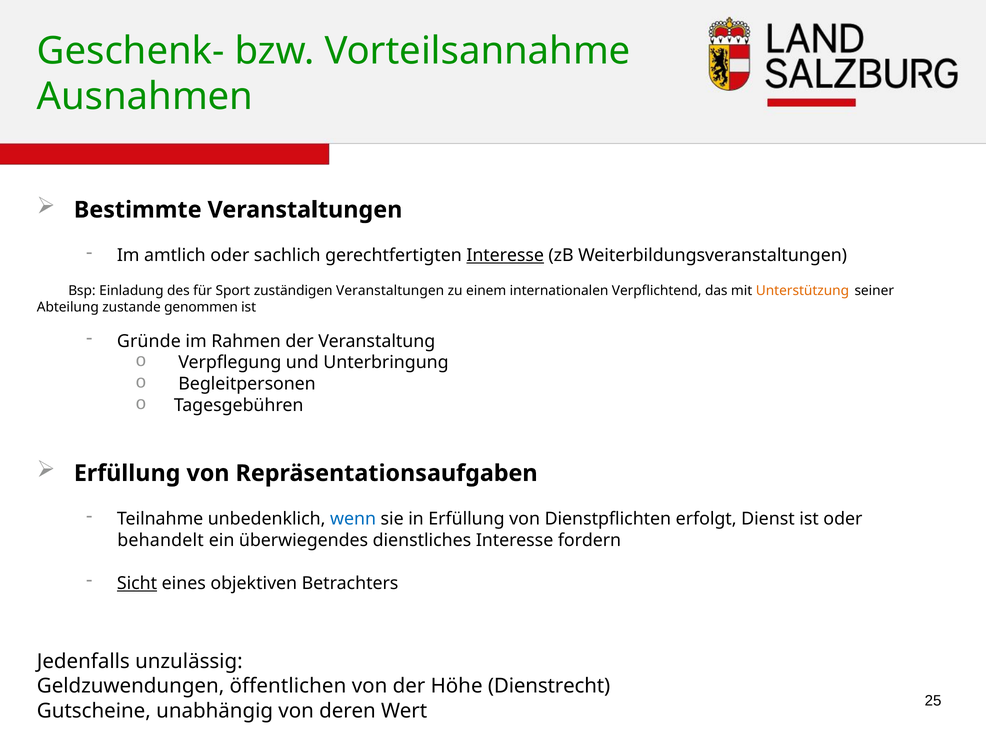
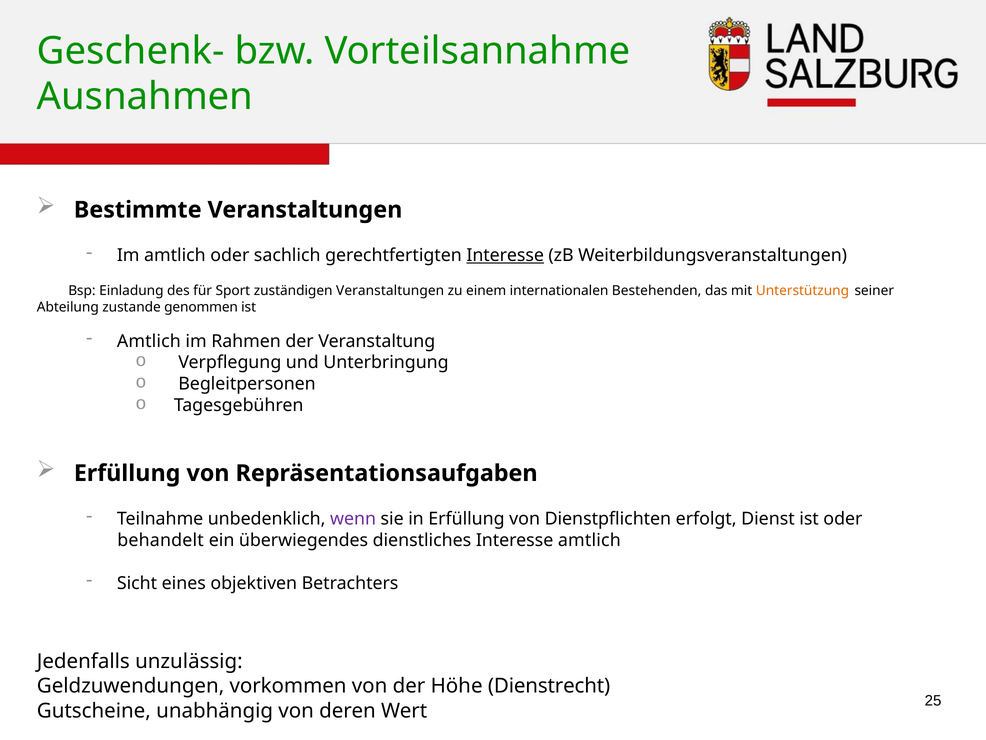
Verpflichtend: Verpflichtend -> Bestehenden (657, 290)
Gründe: Gründe -> Amtlich (149, 341)
wenn colour: blue -> purple (353, 519)
Interesse fordern: fordern -> amtlich (589, 540)
Sicht underline: present -> none (137, 583)
öffentlichen: öffentlichen -> vorkommen (288, 686)
